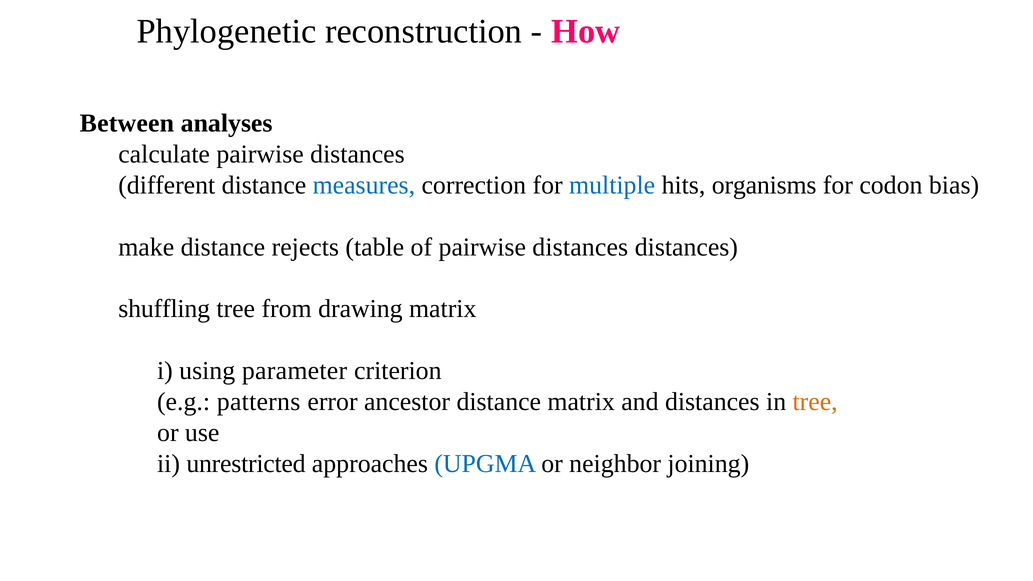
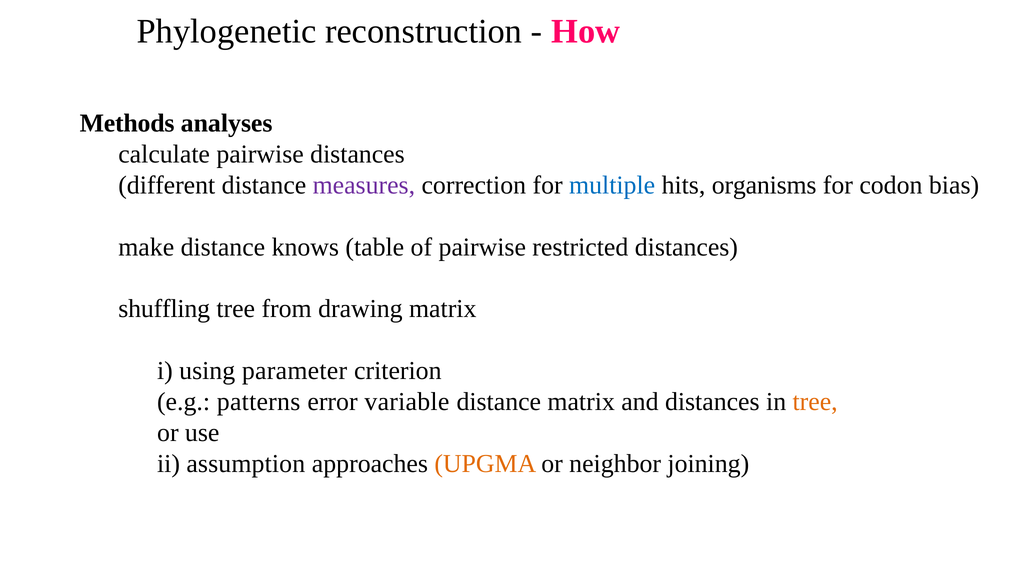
Between: Between -> Methods (127, 123)
measures colour: blue -> purple (364, 185)
rejects: rejects -> knows (305, 247)
of pairwise distances: distances -> restricted (580, 247)
ancestor: ancestor -> variable (407, 402)
unrestricted: unrestricted -> assumption (246, 464)
UPGMA colour: blue -> orange (485, 464)
